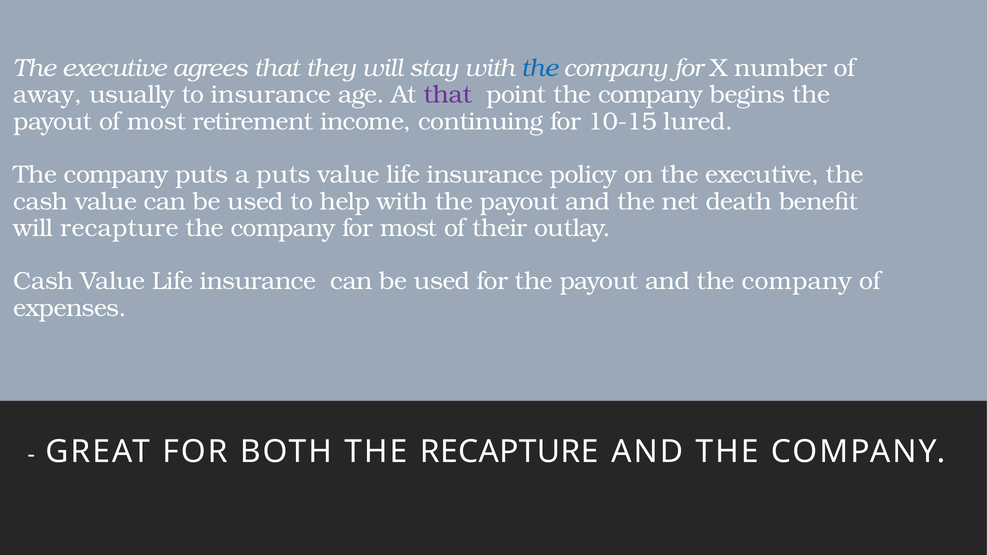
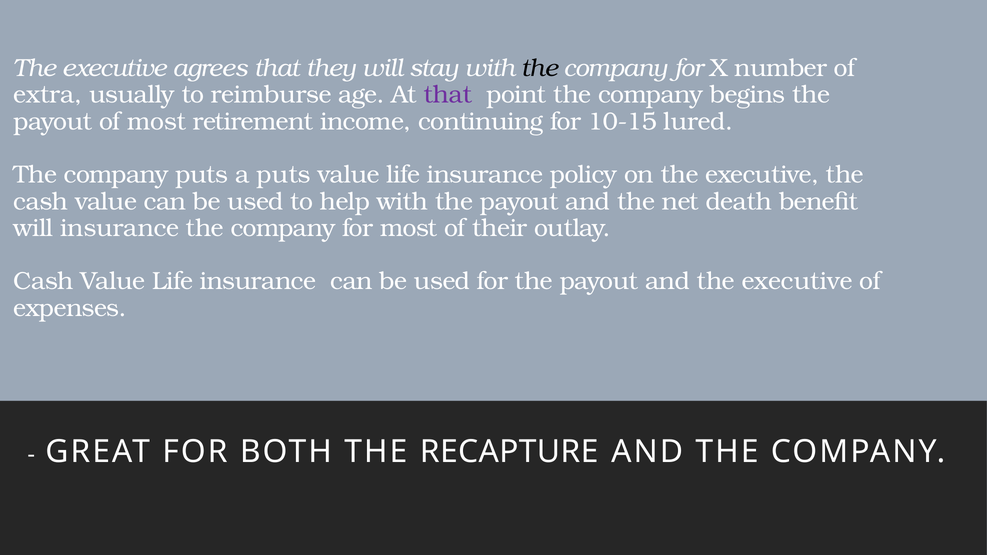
the colour: blue -> black (540, 68)
away: away -> extra (48, 95)
to insurance: insurance -> reimburse (271, 95)
will recapture: recapture -> insurance (120, 228)
payout and the company: company -> executive (797, 281)
